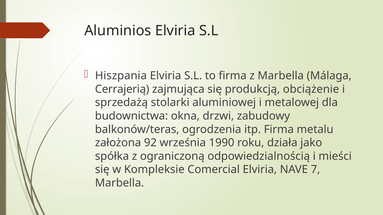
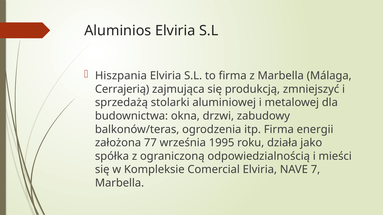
obciążenie: obciążenie -> zmniejszyć (311, 89)
metalu: metalu -> energii (315, 130)
92: 92 -> 77 (150, 143)
1990: 1990 -> 1995 (222, 143)
